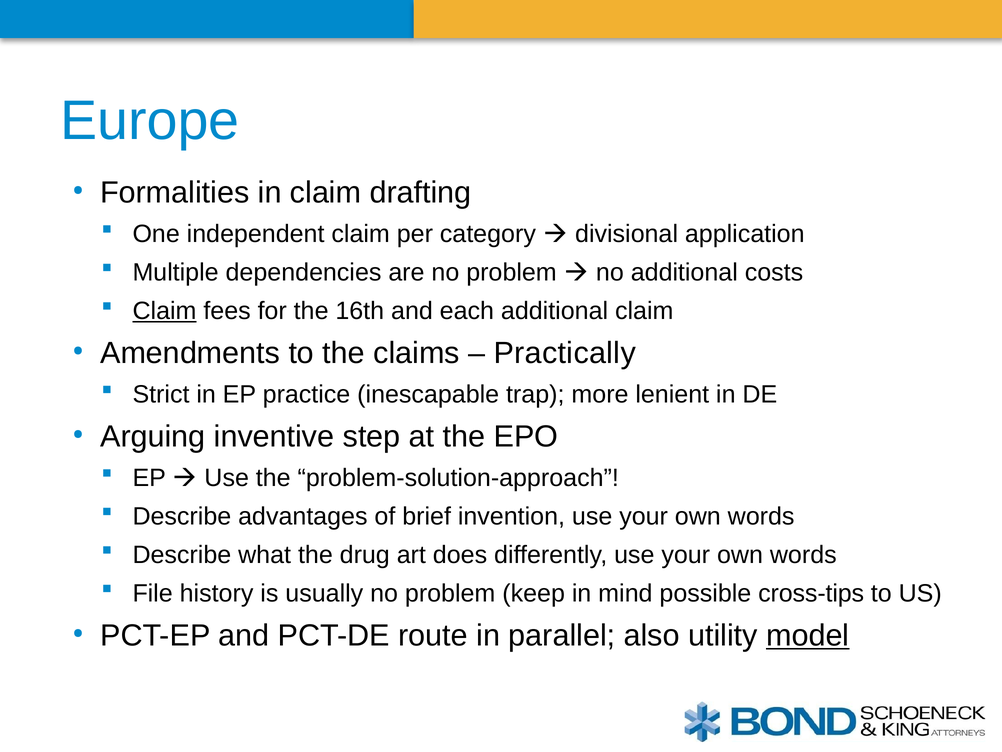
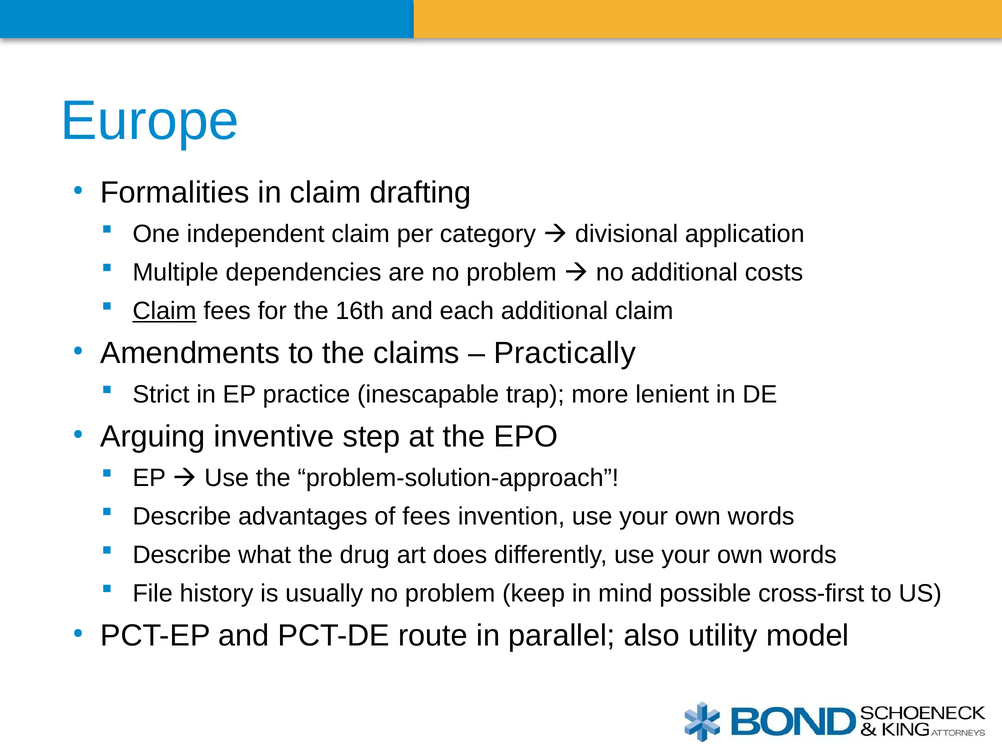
of brief: brief -> fees (427, 516)
cross-tips: cross-tips -> cross-first (811, 593)
model underline: present -> none (808, 635)
